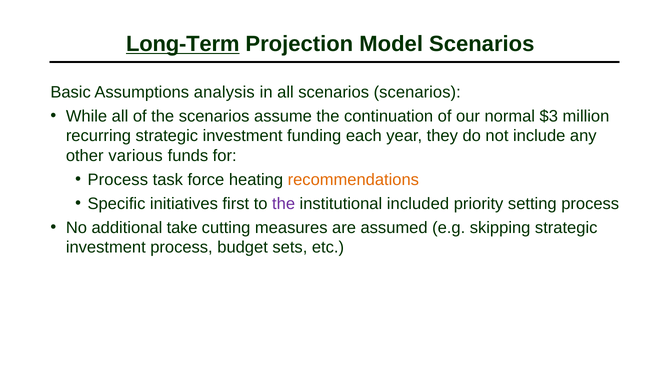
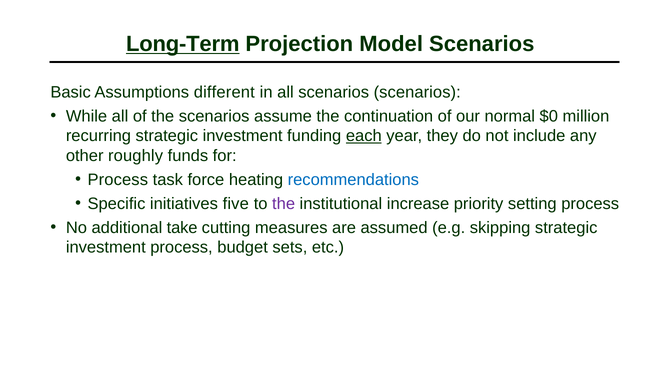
analysis: analysis -> different (224, 92)
$3: $3 -> $0 (549, 116)
each underline: none -> present (364, 136)
various: various -> roughly (136, 156)
recommendations colour: orange -> blue (353, 180)
first: first -> five (236, 204)
included: included -> increase (418, 204)
